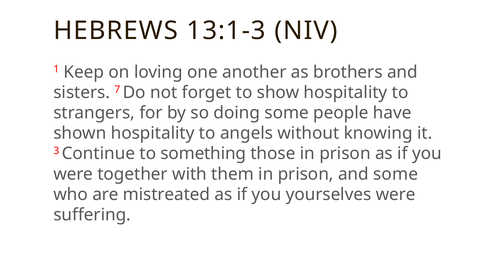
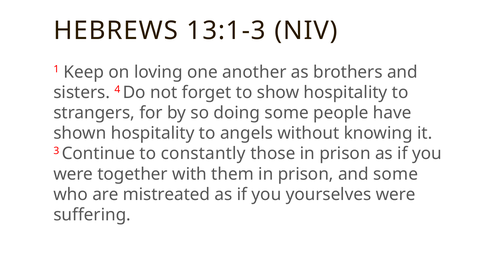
7: 7 -> 4 (117, 90)
something: something -> constantly (203, 154)
